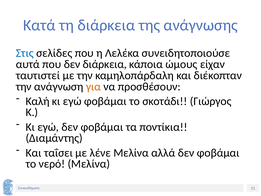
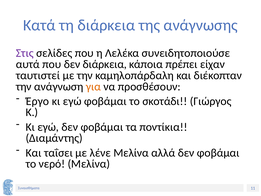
Στις colour: blue -> purple (25, 53)
ώμους: ώμους -> πρέπει (182, 64)
Καλή: Καλή -> Έργο (37, 101)
